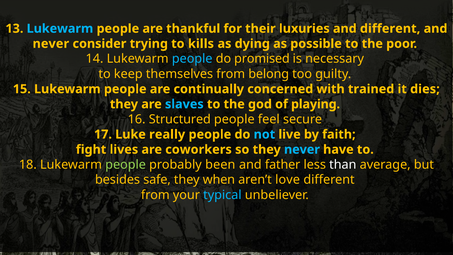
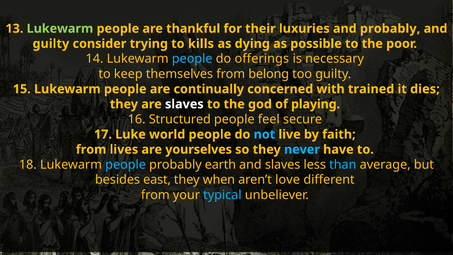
Lukewarm colour: light blue -> light green (60, 29)
and different: different -> probably (390, 29)
never: never -> guilty (51, 44)
promised: promised -> offerings (262, 59)
slaves colour: light blue -> white (184, 104)
really: really -> world (167, 134)
fight: fight -> from (91, 149)
coworkers: coworkers -> yourselves (199, 149)
people colour: light green -> light blue (126, 165)
been: been -> earth (220, 165)
and father: father -> slaves (283, 165)
than colour: white -> light blue (343, 165)
safe: safe -> east (157, 180)
